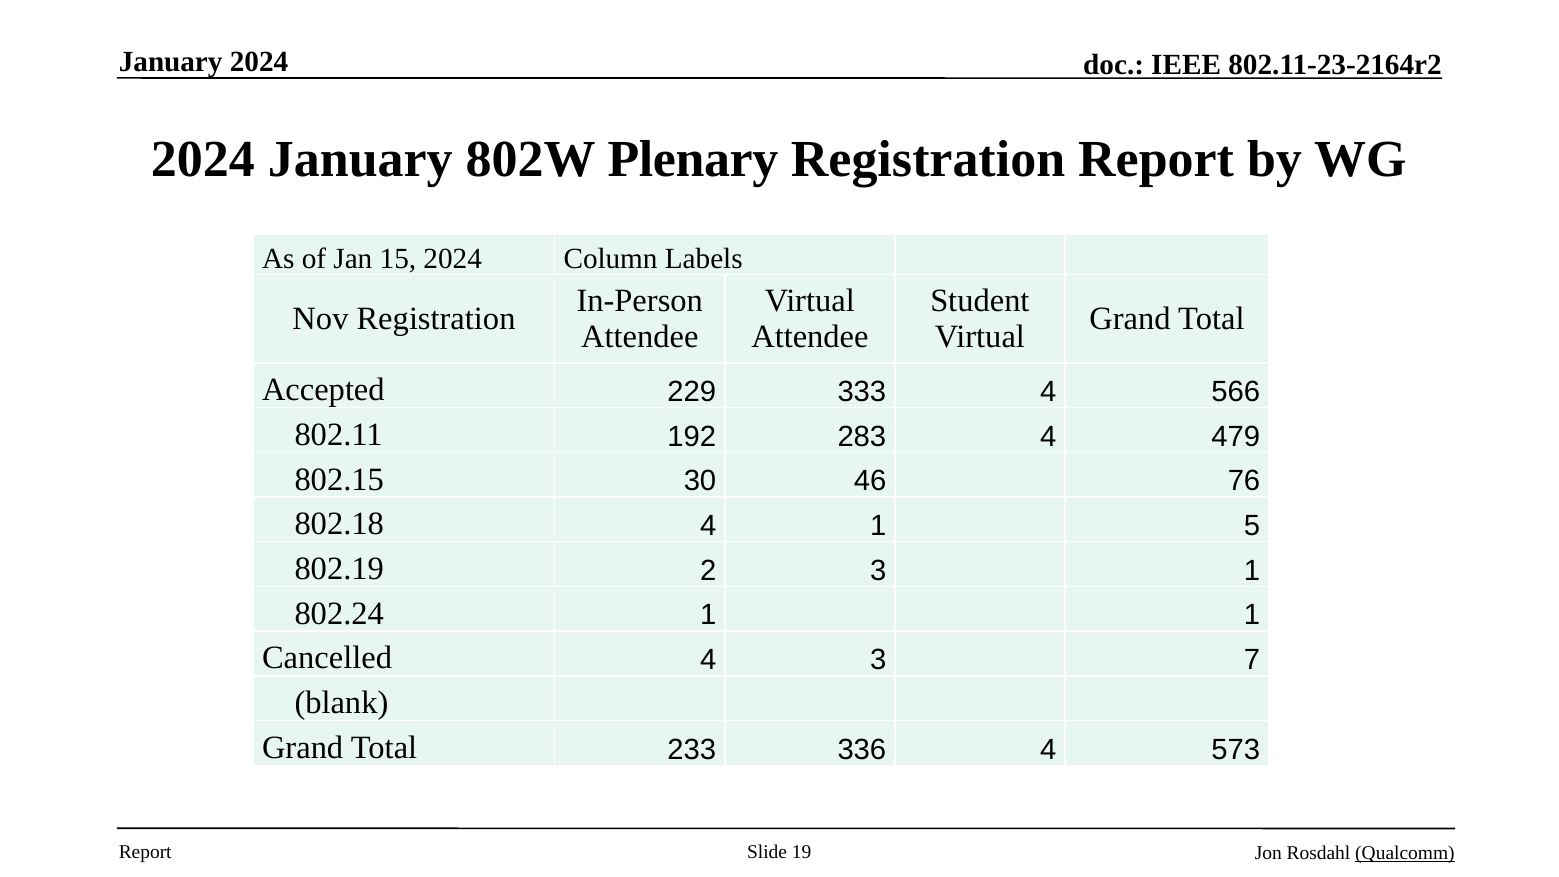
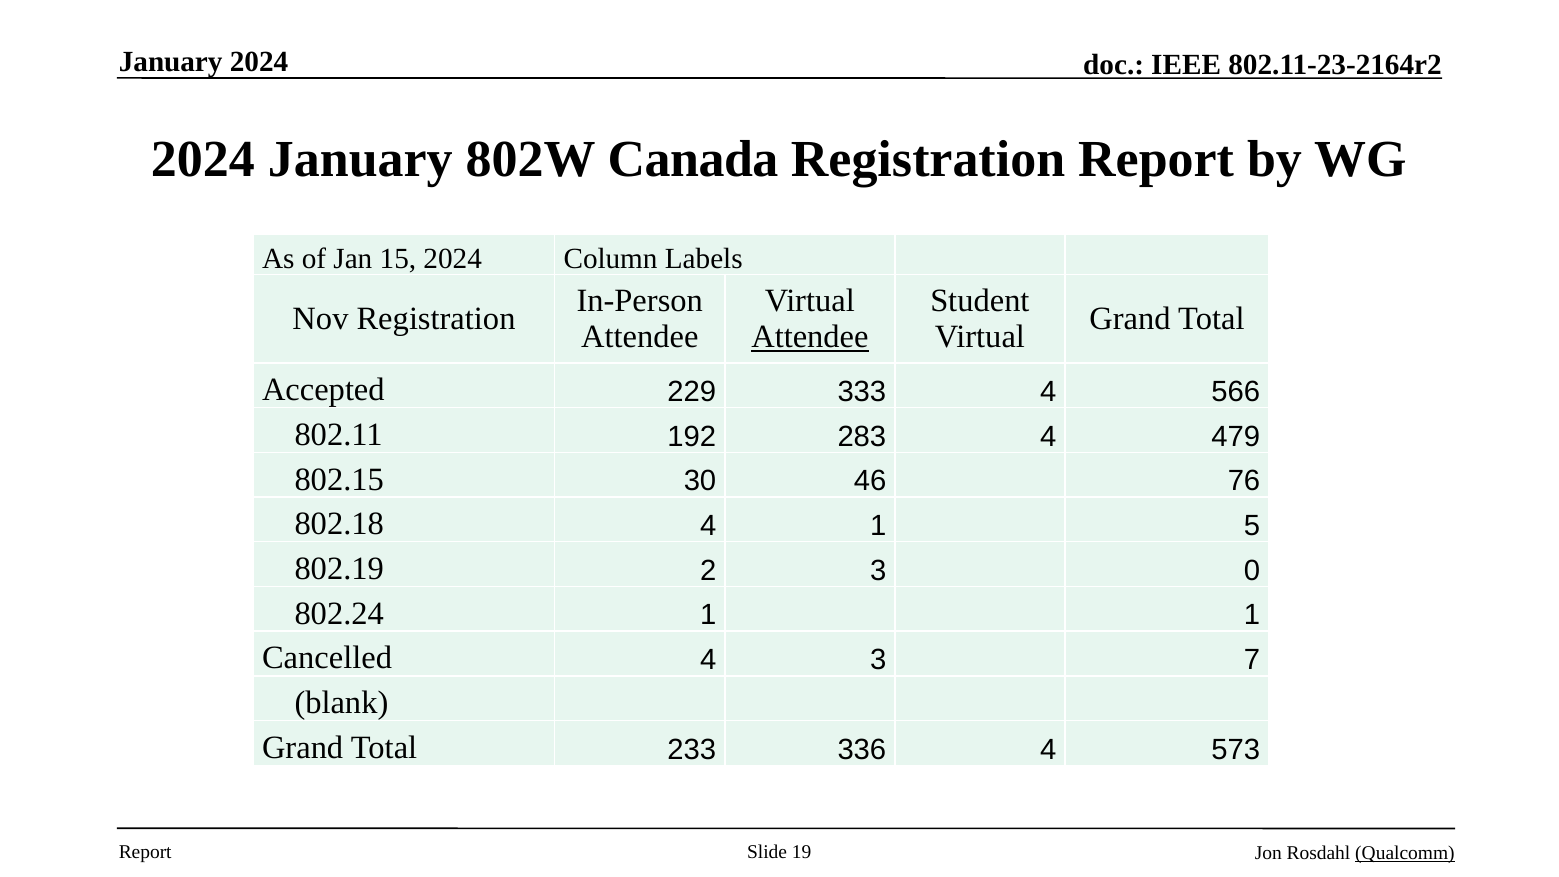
Plenary: Plenary -> Canada (693, 159)
Attendee underline: none -> present (810, 337)
3 1: 1 -> 0 (1252, 571)
